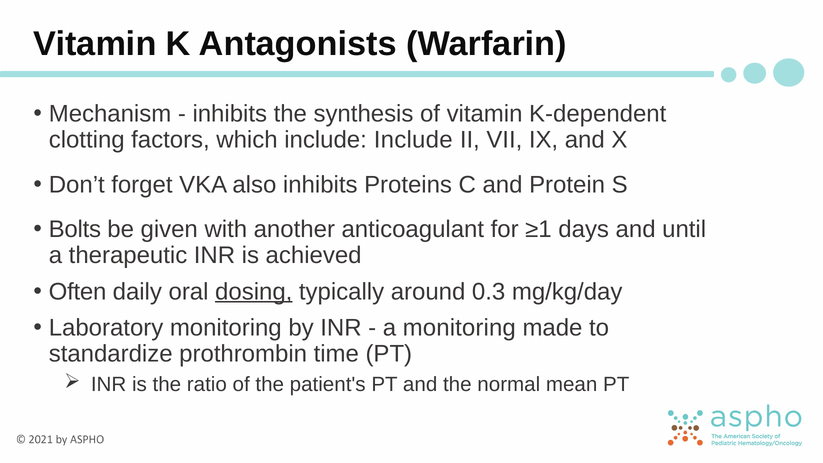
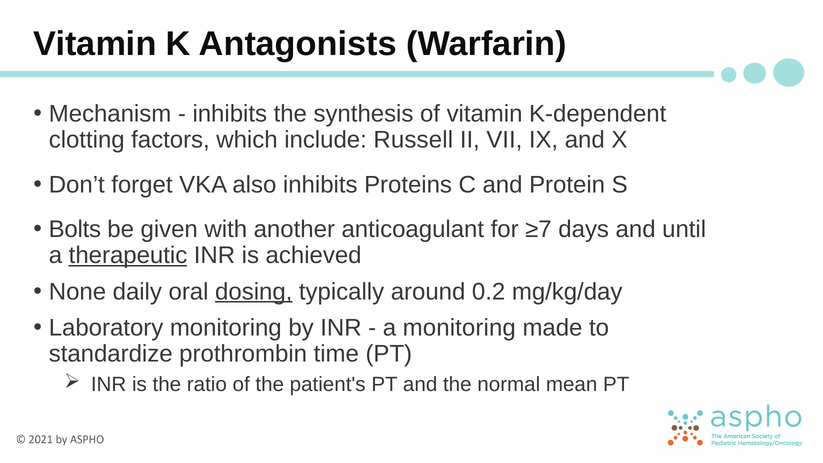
include Include: Include -> Russell (413, 140)
≥1: ≥1 -> ≥7 (538, 229)
therapeutic underline: none -> present (128, 255)
Often: Often -> None (77, 292)
0.3: 0.3 -> 0.2 (489, 292)
